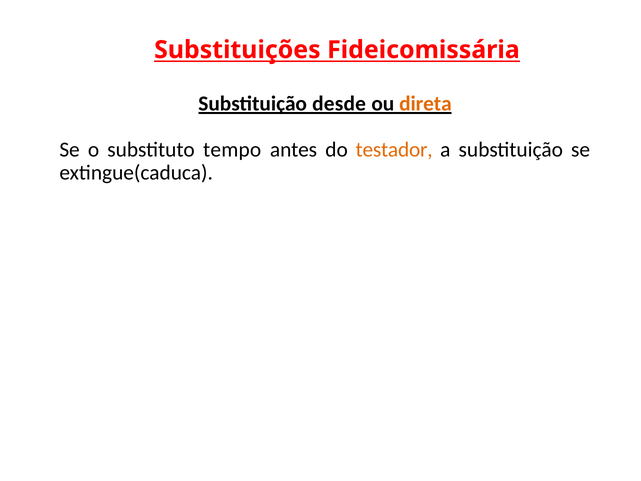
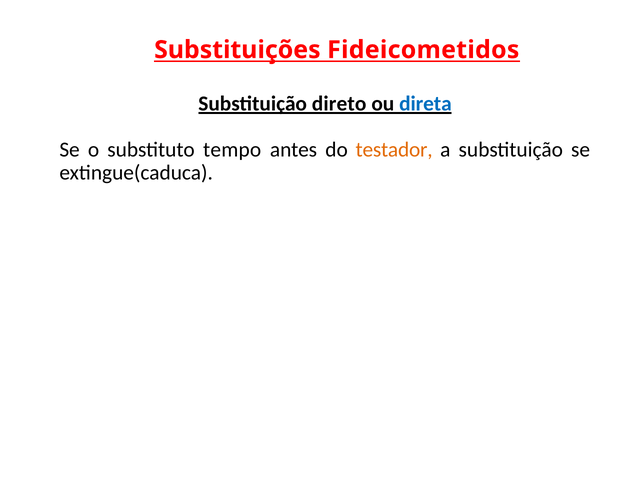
Fideicomissária: Fideicomissária -> Fideicometidos (423, 50)
desde: desde -> direto (339, 104)
direta colour: orange -> blue (425, 104)
